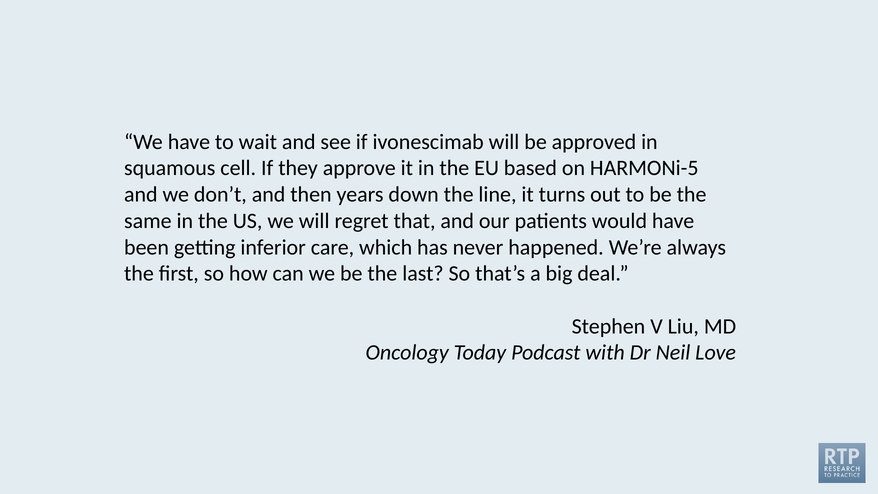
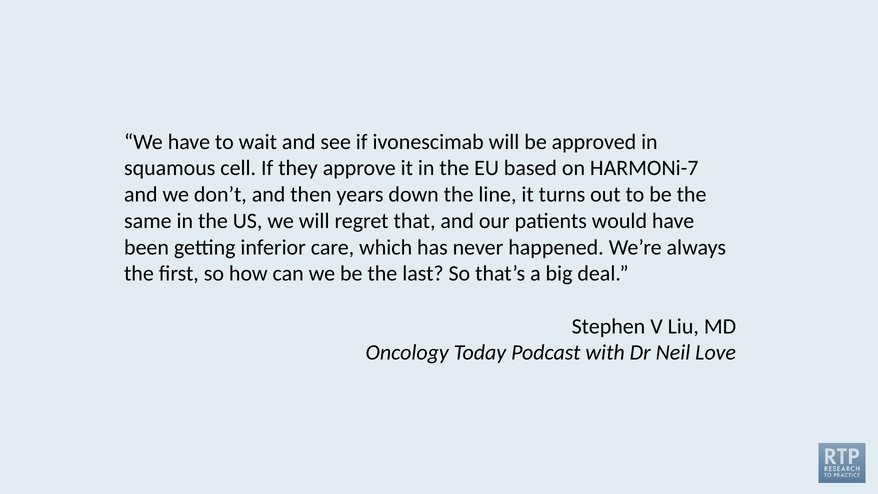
HARMONi-5: HARMONi-5 -> HARMONi-7 (644, 168)
